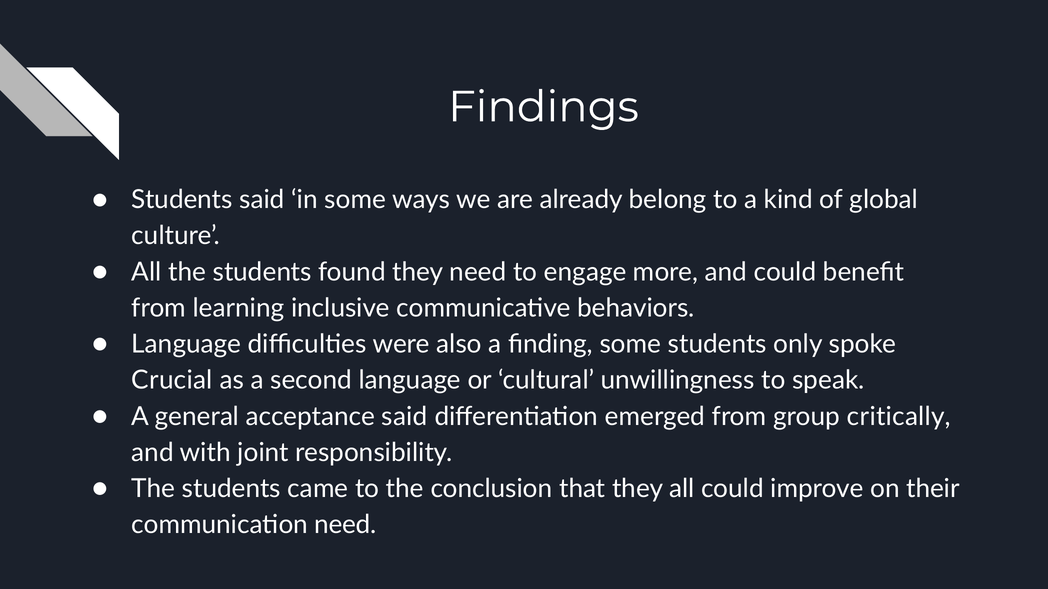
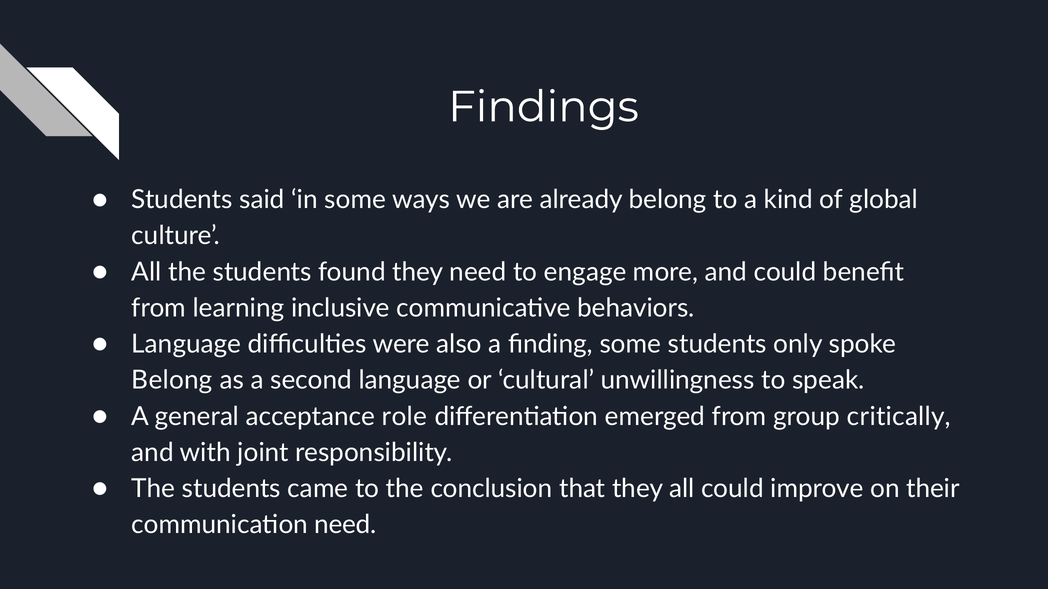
Crucial: Crucial -> Belong (172, 381)
acceptance said: said -> role (404, 417)
